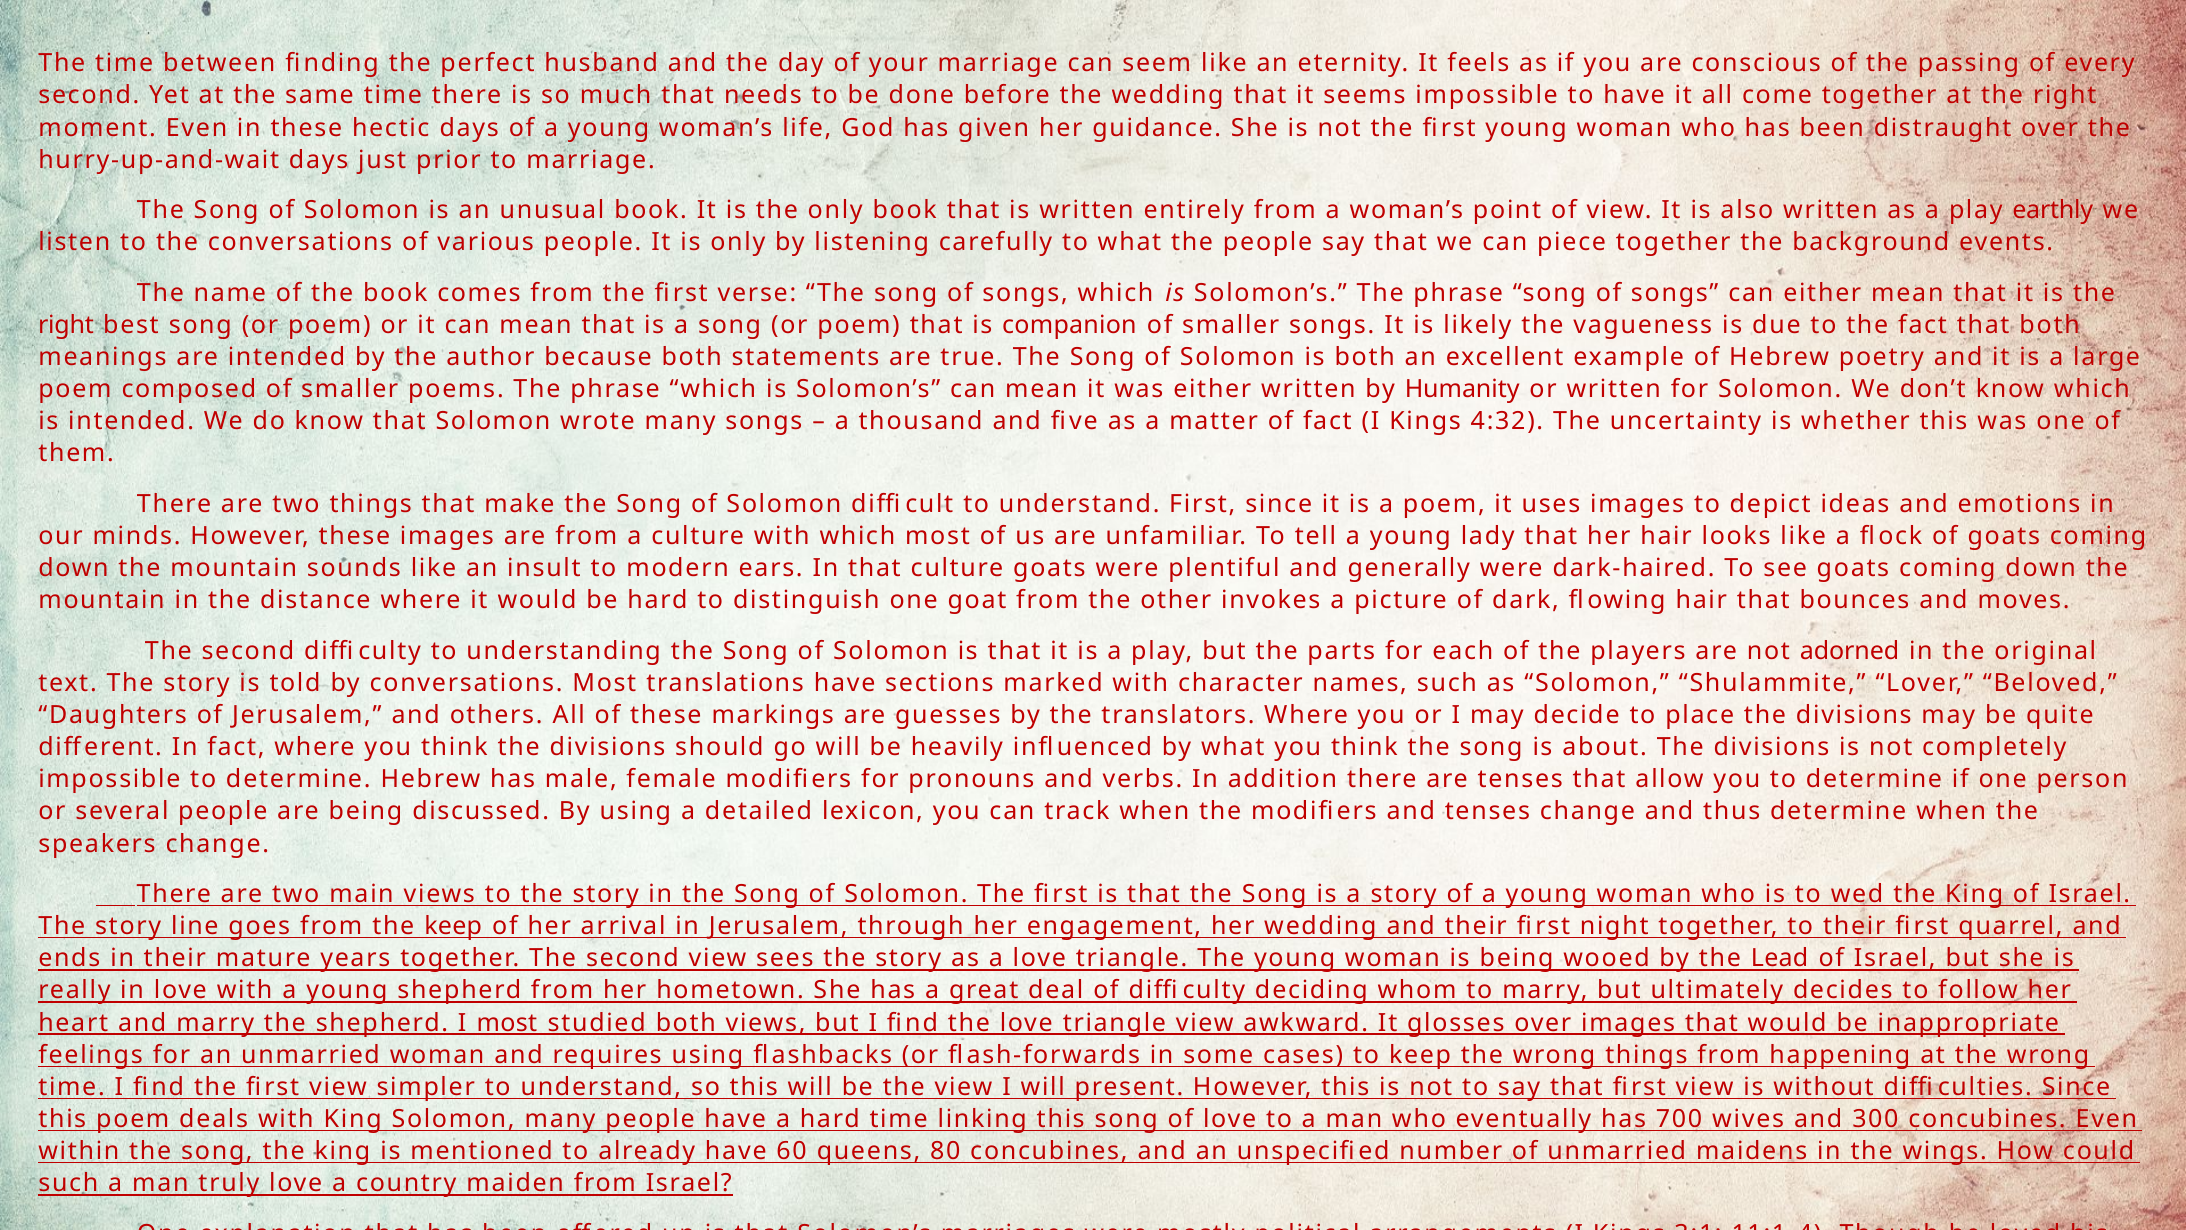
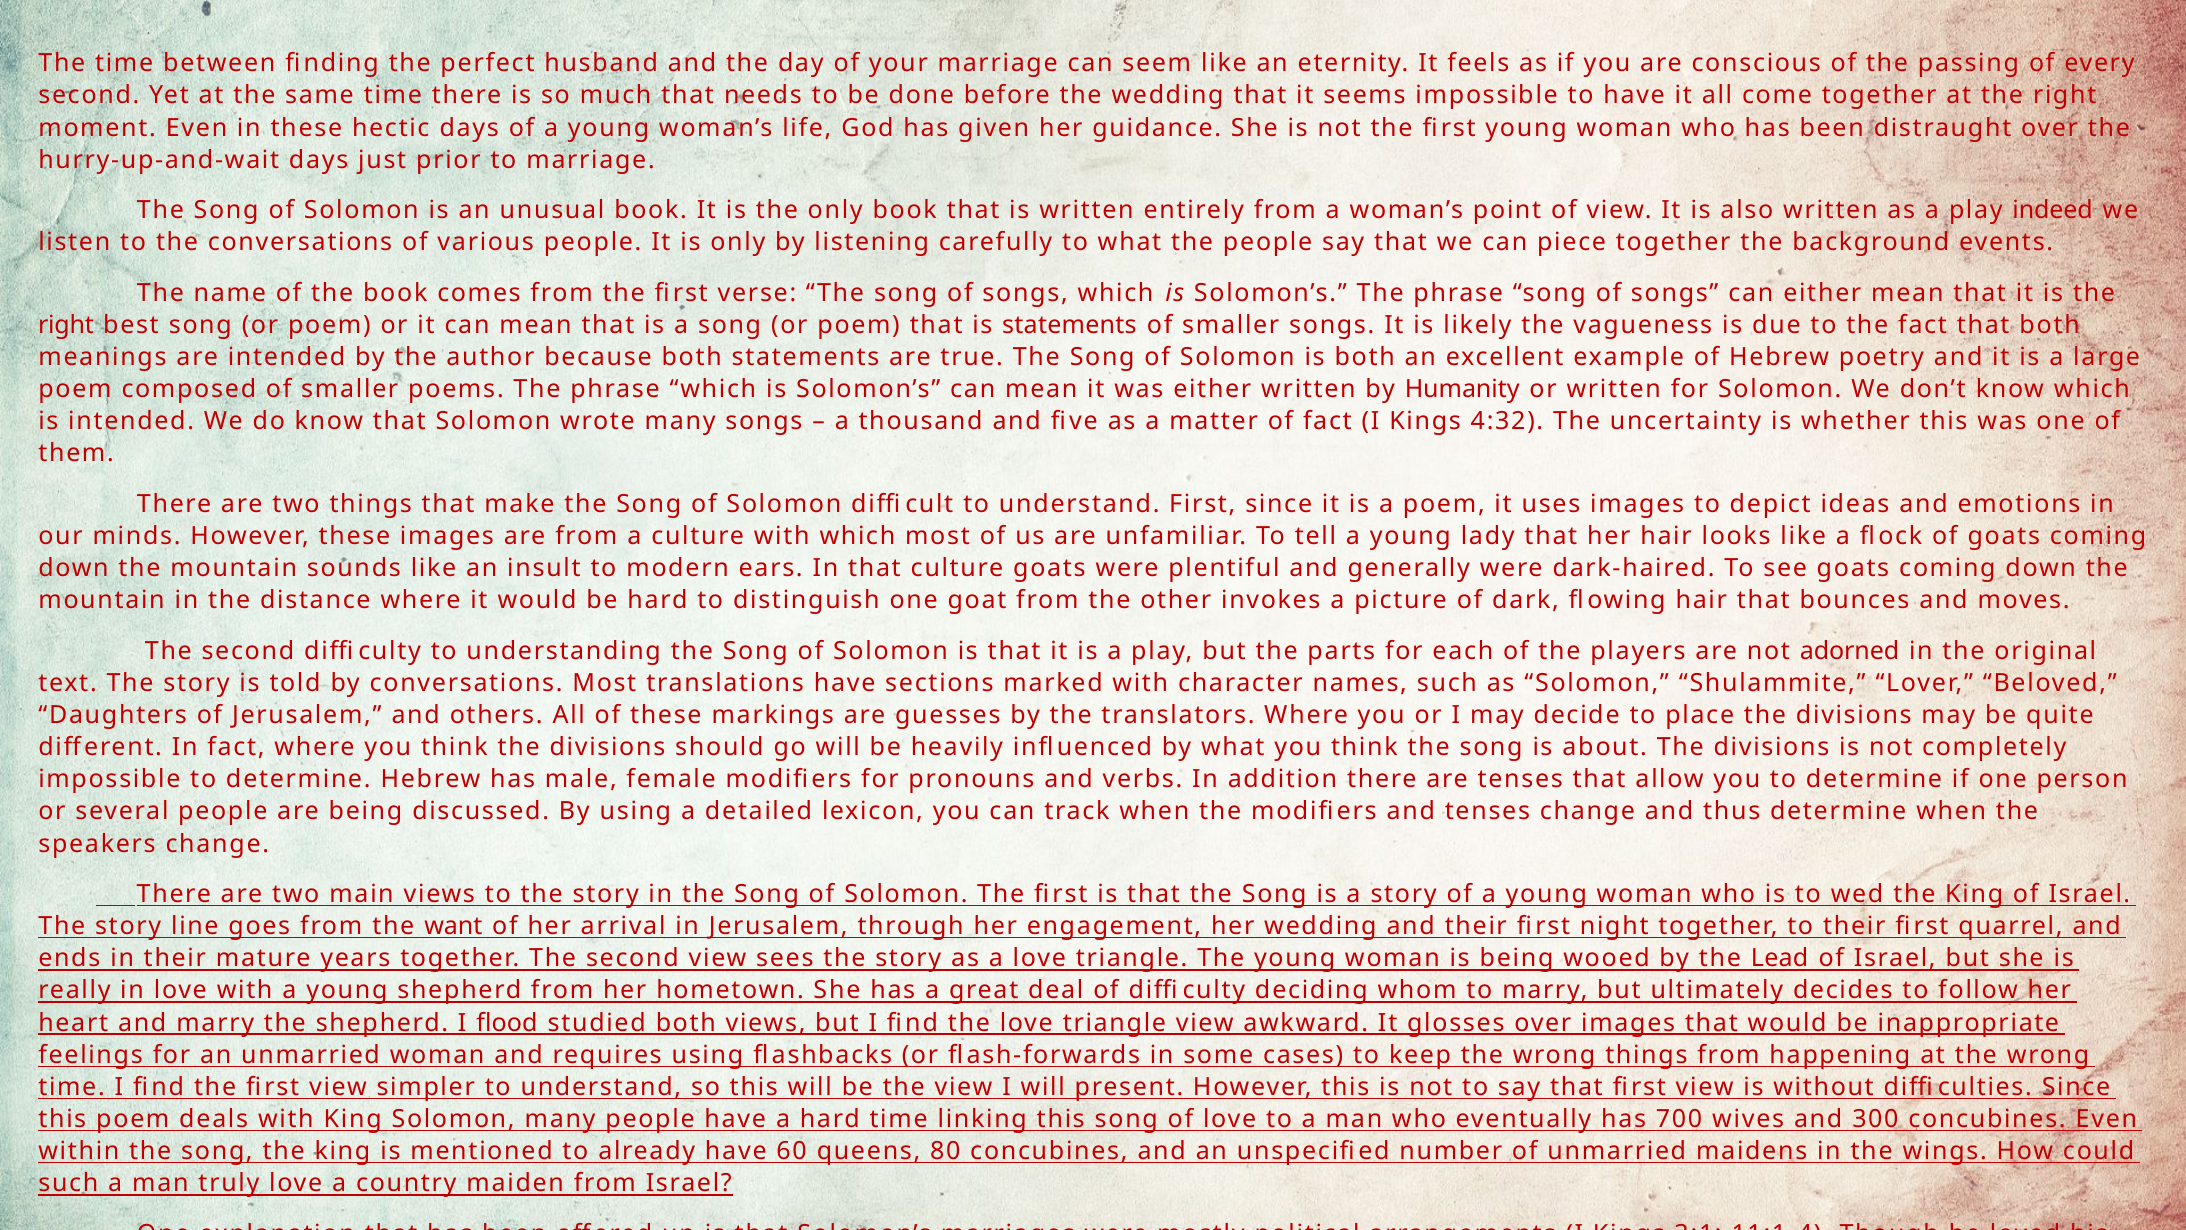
earthly: earthly -> indeed (2053, 210)
is companion: companion -> statements (1069, 325)
the keep: keep -> want (453, 926)
I most: most -> flood (507, 1022)
